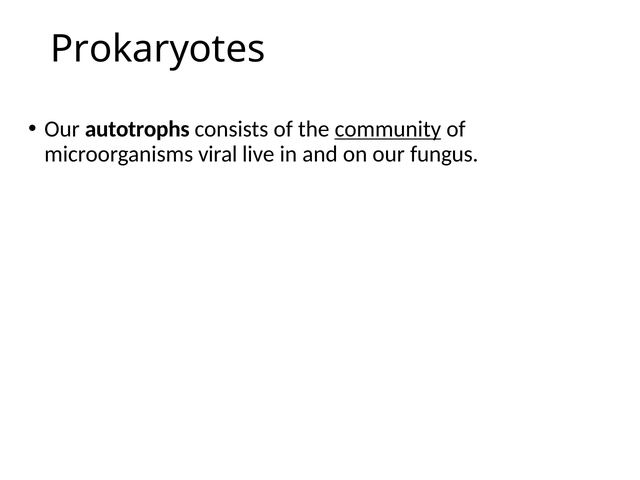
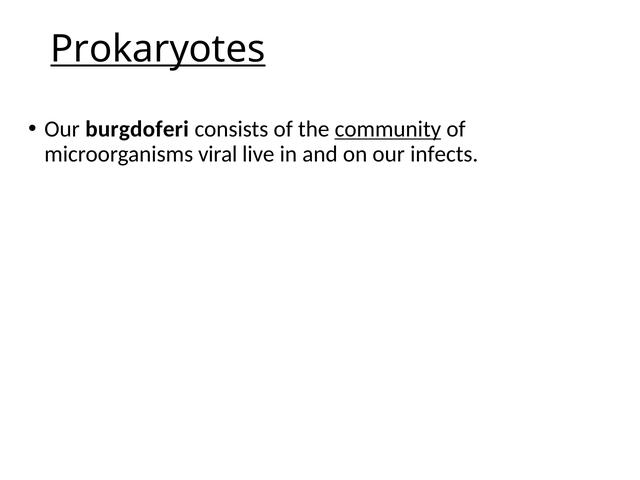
Prokaryotes underline: none -> present (158, 49)
autotrophs: autotrophs -> burgdoferi (137, 129)
fungus: fungus -> infects (444, 154)
